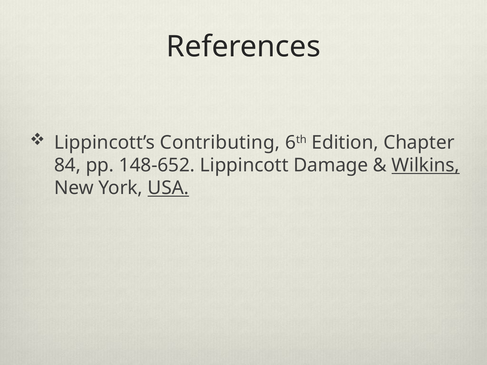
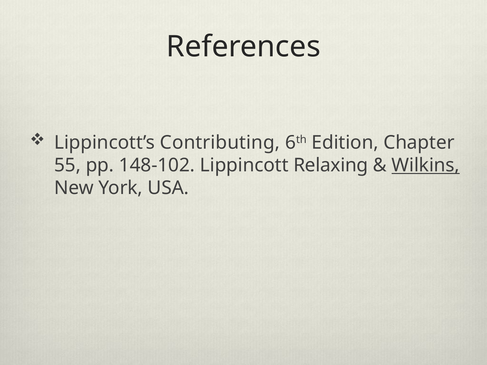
84: 84 -> 55 (67, 165)
148-652: 148-652 -> 148-102 (157, 165)
Damage: Damage -> Relaxing (331, 165)
USA underline: present -> none (168, 188)
